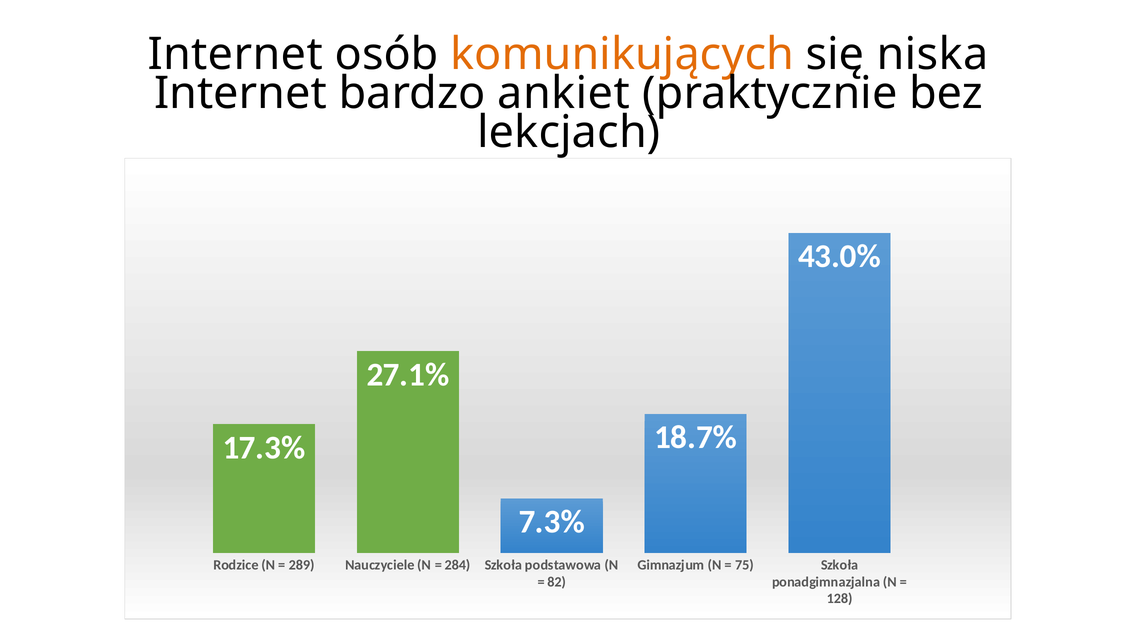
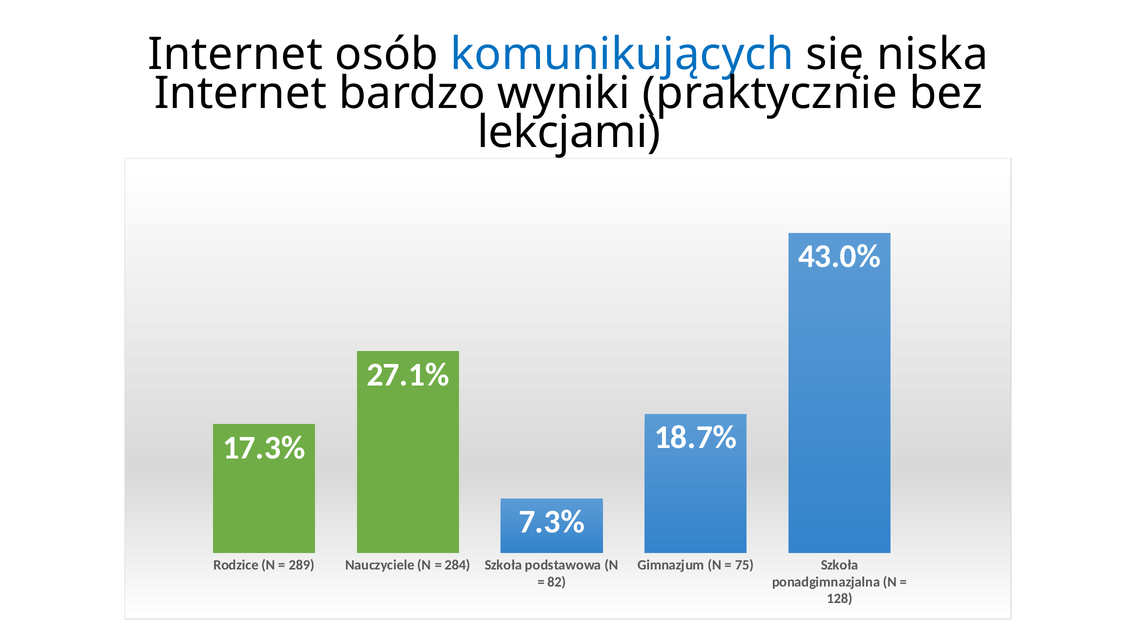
komunikujących colour: orange -> blue (622, 55)
ankiet: ankiet -> wyniki (564, 93)
lekcjach: lekcjach -> lekcjami (569, 132)
